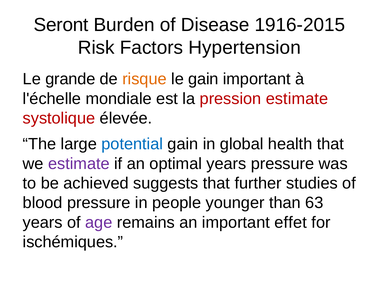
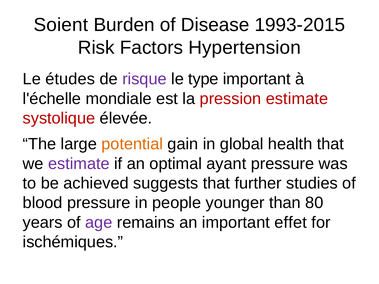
Seront: Seront -> Soient (61, 25)
1916-2015: 1916-2015 -> 1993-2015 (300, 25)
grande: grande -> études (70, 79)
risque colour: orange -> purple (144, 79)
le gain: gain -> type (203, 79)
potential colour: blue -> orange (132, 144)
optimal years: years -> ayant (226, 164)
63: 63 -> 80 (314, 203)
